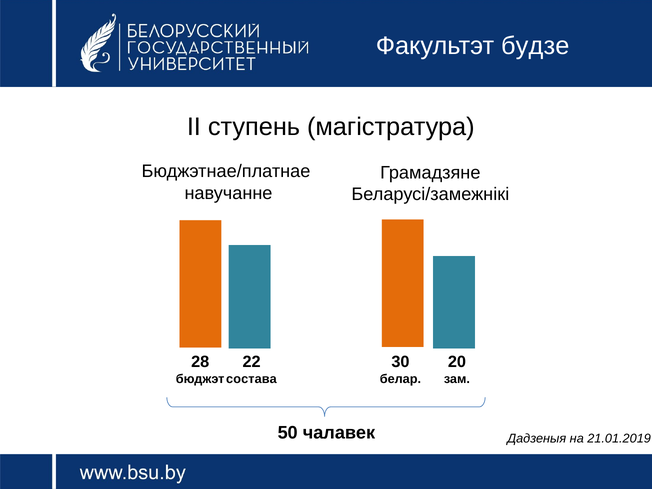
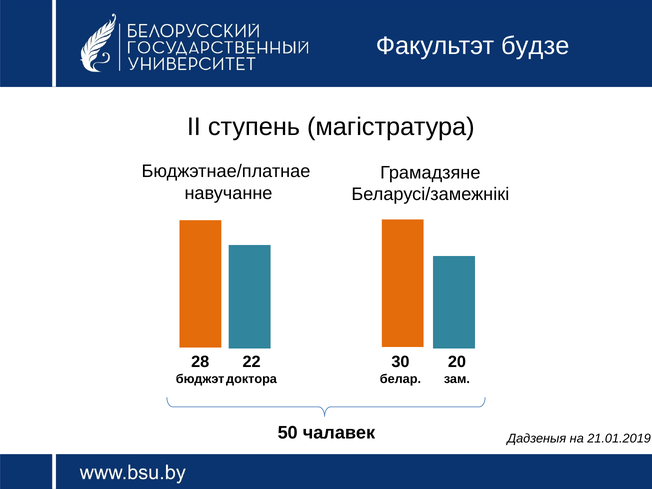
состава: состава -> доктора (252, 379)
